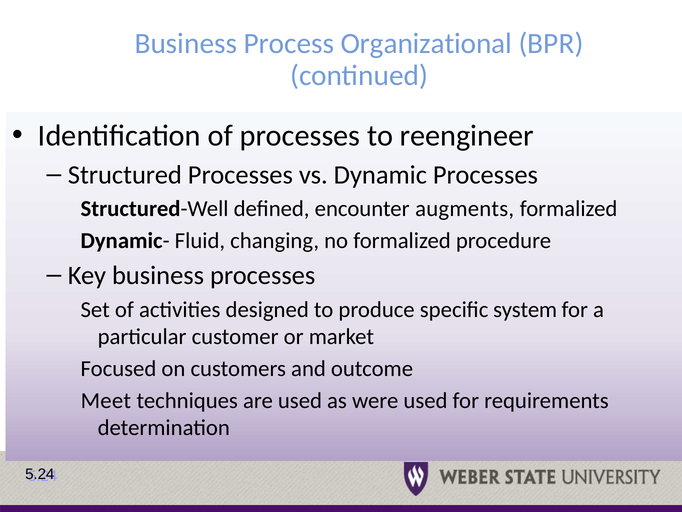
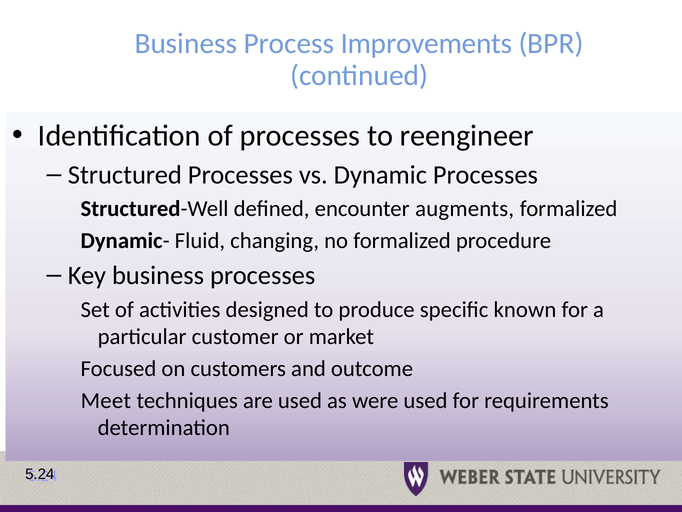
Organizational: Organizational -> Improvements (426, 44)
system: system -> known (525, 309)
